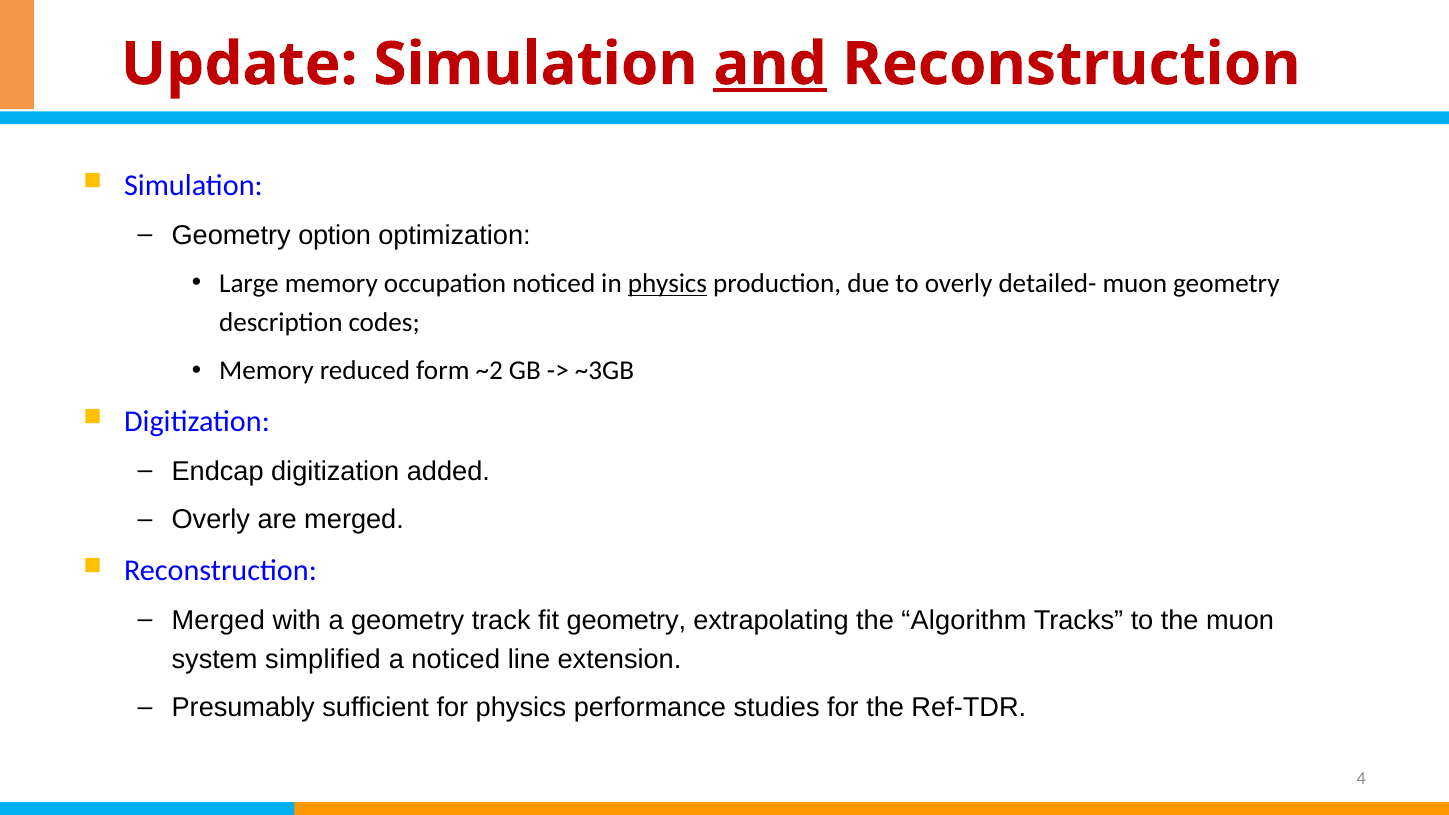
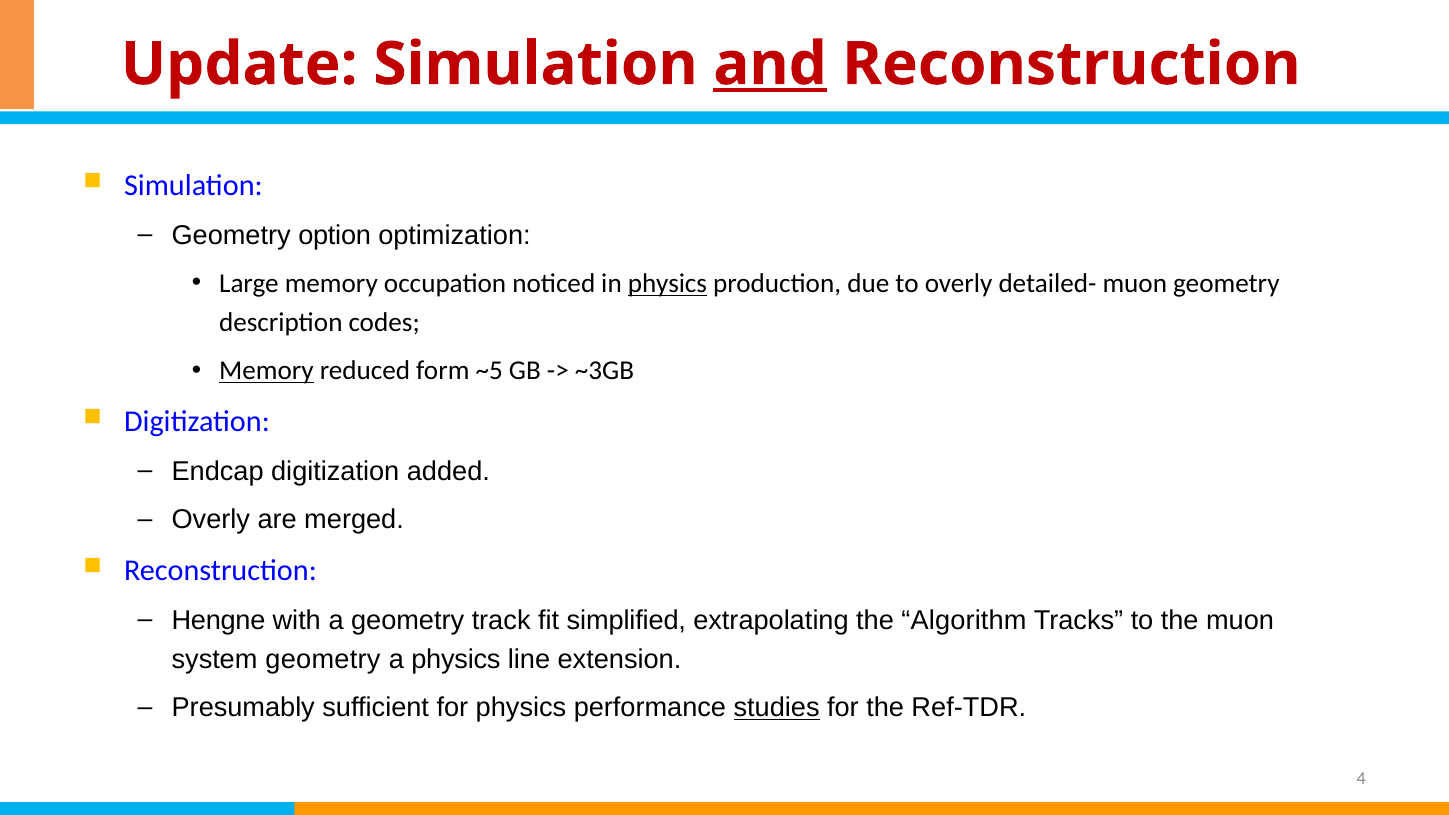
Memory underline: none -> present (266, 371)
~2: ~2 -> ~5 (489, 371)
Merged: Merged -> Hengne (218, 621)
fit geometry: geometry -> simplified (626, 621)
system simplified: simplified -> geometry (323, 660)
a noticed: noticed -> physics (456, 660)
studies underline: none -> present (777, 708)
